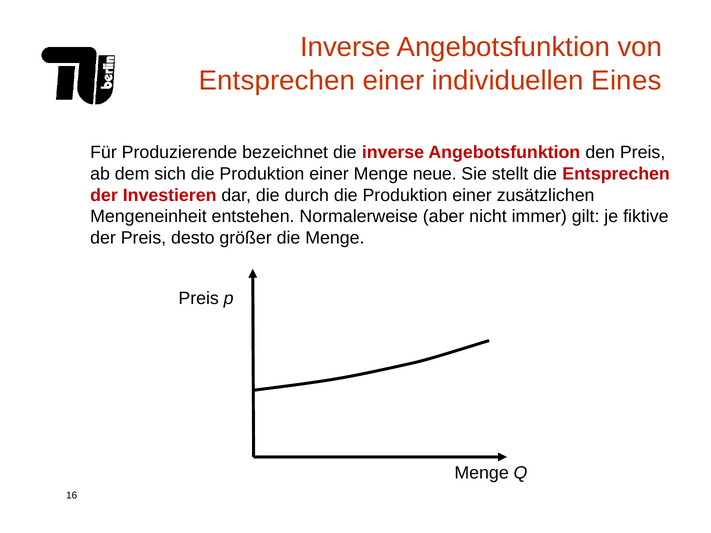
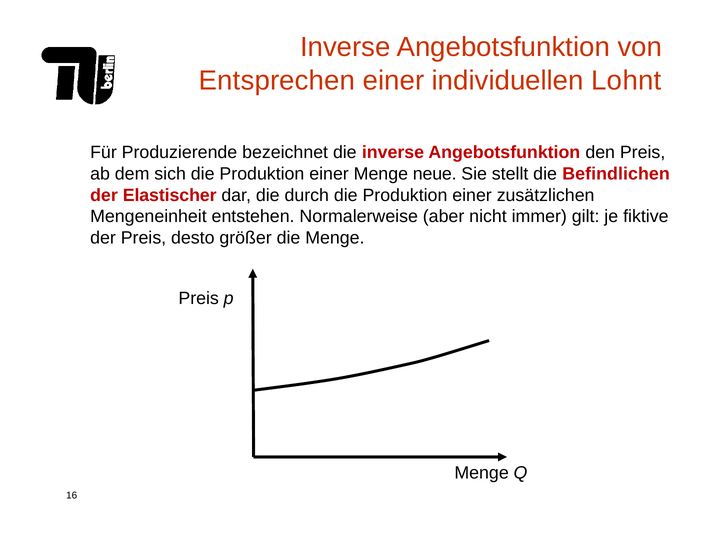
Eines: Eines -> Lohnt (626, 80)
die Entsprechen: Entsprechen -> Befindlichen (616, 174)
Investieren: Investieren -> Elastischer (170, 195)
